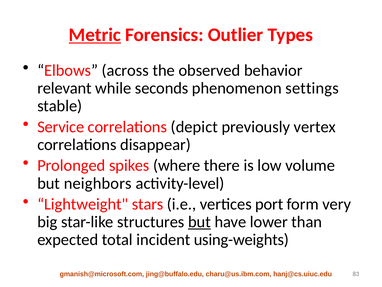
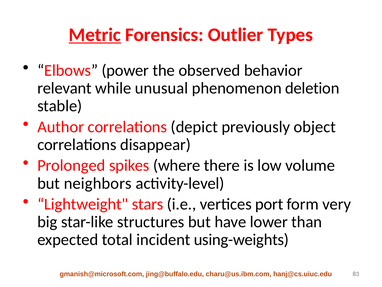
across: across -> power (125, 70)
seconds: seconds -> unusual (162, 88)
settings: settings -> deletion (312, 88)
Service: Service -> Author (61, 127)
vertex: vertex -> object (315, 127)
but underline: present -> none (199, 222)
